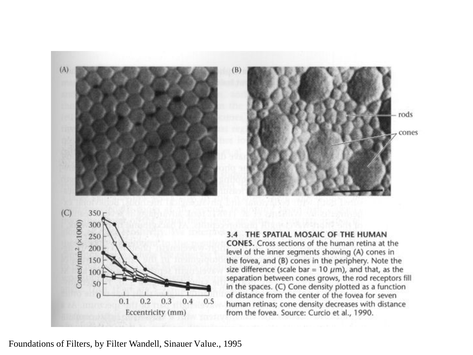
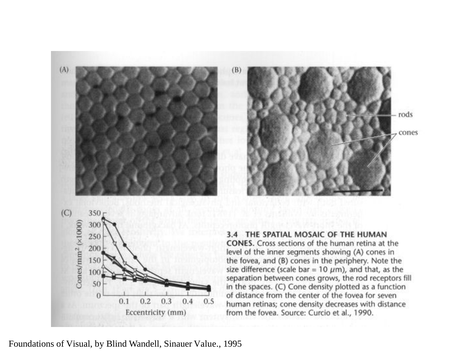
Filters: Filters -> Visual (79, 344)
Filter: Filter -> Blind (117, 344)
